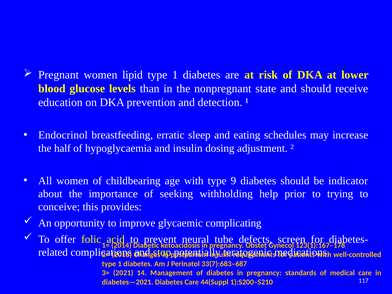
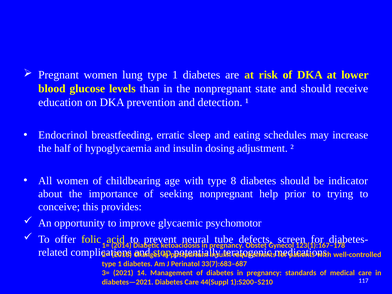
lipid: lipid -> lung (132, 75)
9: 9 -> 8 (233, 181)
seeking withholding: withholding -> nonpregnant (226, 194)
complicating: complicating -> psychomotor (234, 223)
